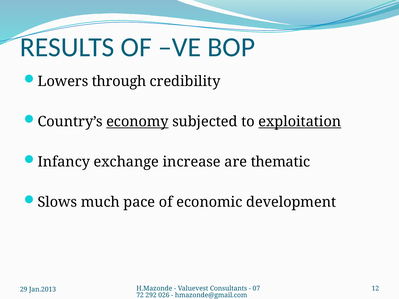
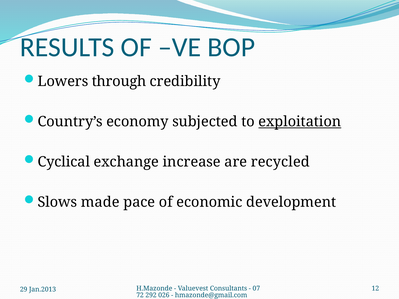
economy underline: present -> none (137, 122)
Infancy: Infancy -> Cyclical (64, 162)
thematic: thematic -> recycled (280, 162)
much: much -> made (100, 202)
